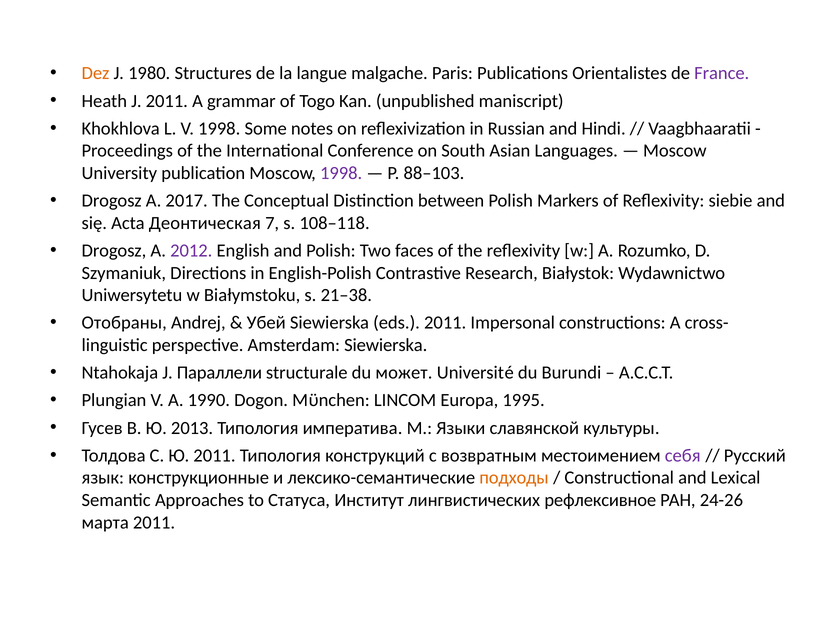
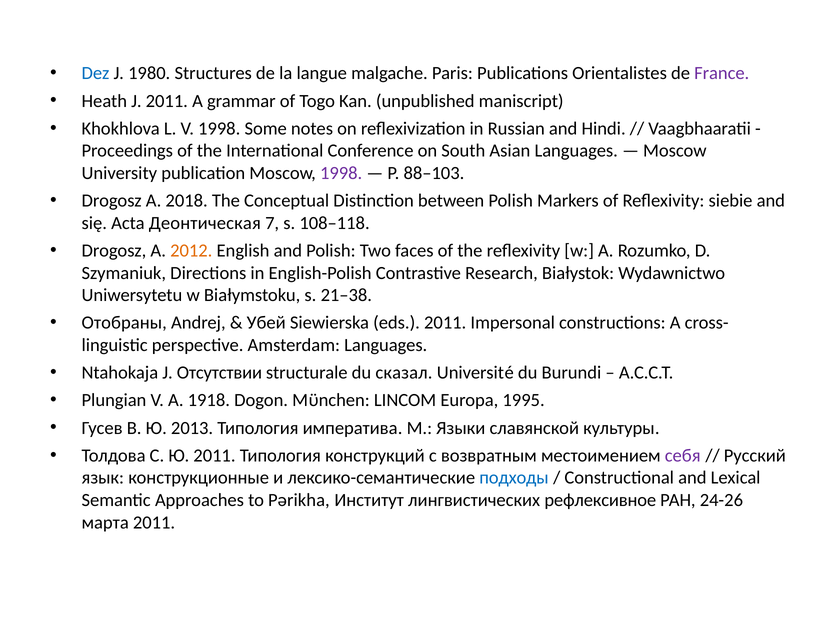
Dez colour: orange -> blue (96, 73)
2017: 2017 -> 2018 (187, 201)
2012 colour: purple -> orange (191, 251)
Amsterdam Siewierska: Siewierska -> Languages (386, 346)
Параллели: Параллели -> Отсутствии (219, 373)
может: может -> сказал (404, 373)
1990: 1990 -> 1918 (209, 401)
подходы colour: orange -> blue (514, 478)
Статуса: Статуса -> Pərikha (299, 501)
